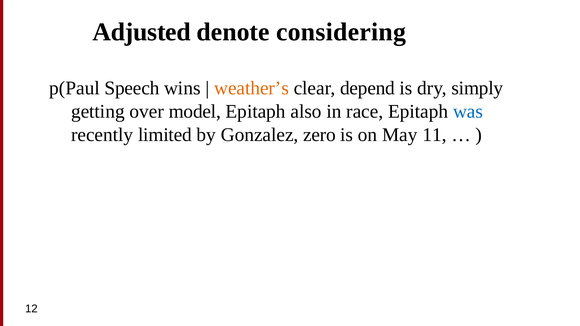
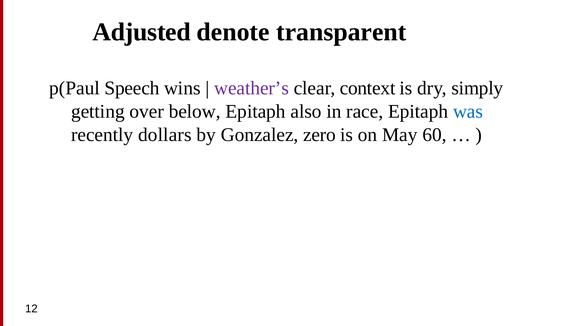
considering: considering -> transparent (341, 32)
weather’s colour: orange -> purple (251, 88)
depend: depend -> context (368, 88)
model: model -> below (195, 112)
limited: limited -> dollars (165, 135)
11: 11 -> 60 (434, 135)
